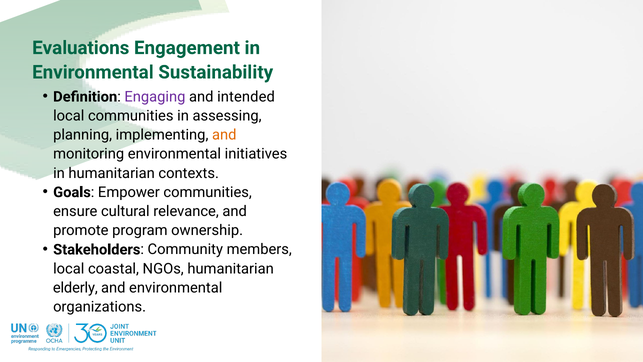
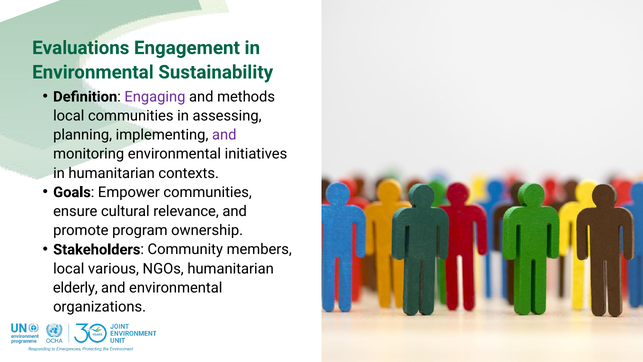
intended: intended -> methods (246, 97)
and colour: orange -> purple (224, 135)
coastal: coastal -> various (113, 268)
